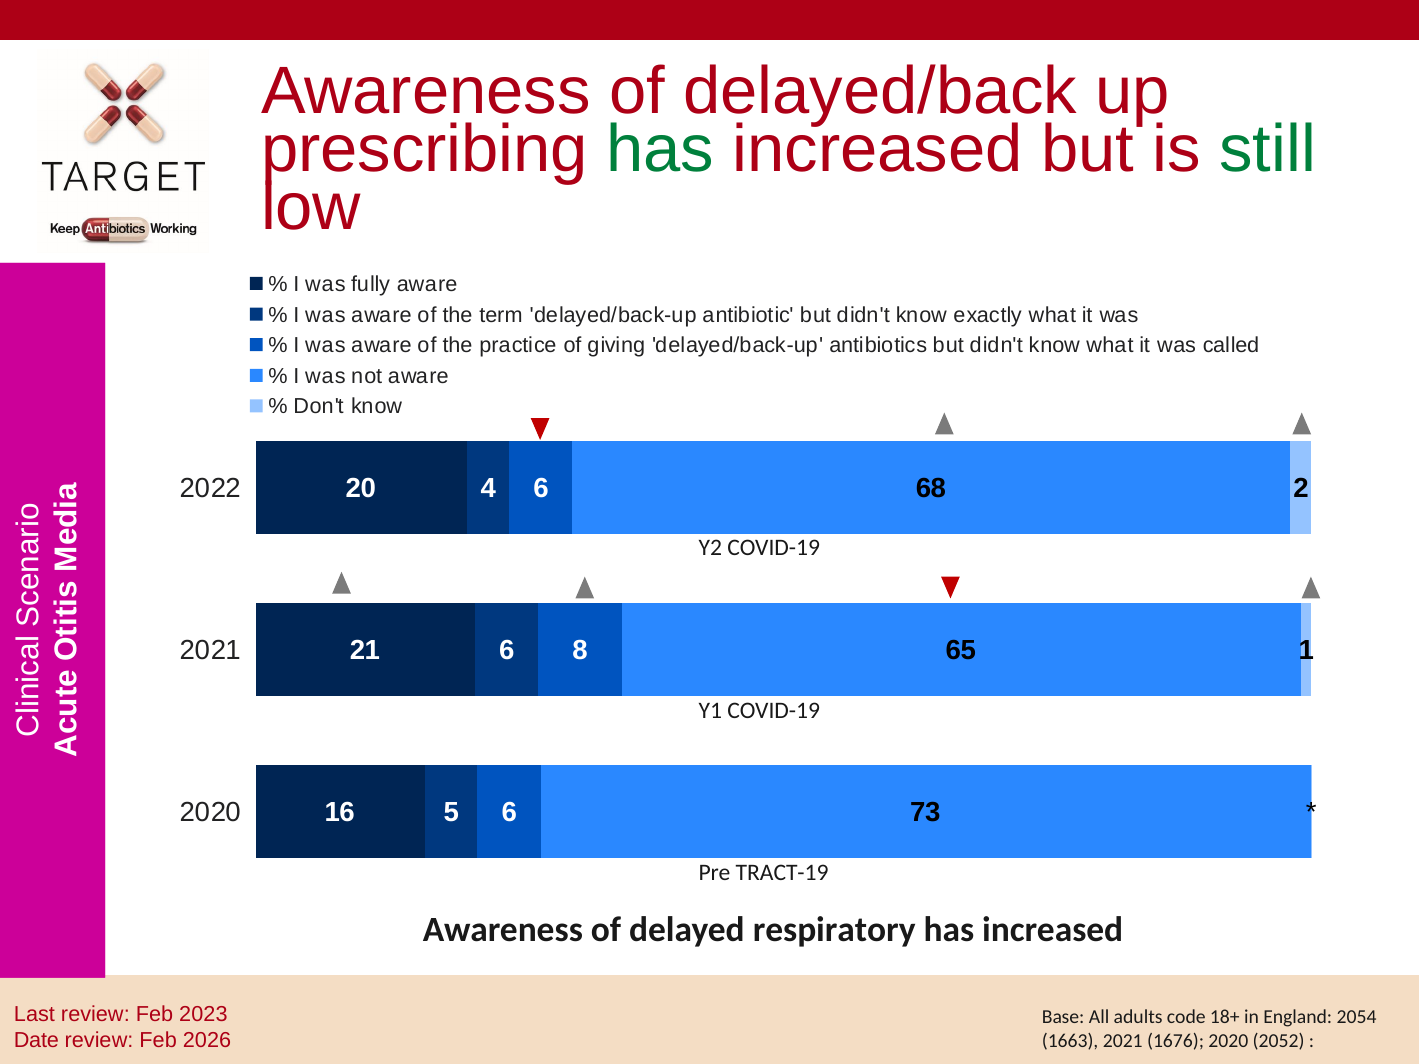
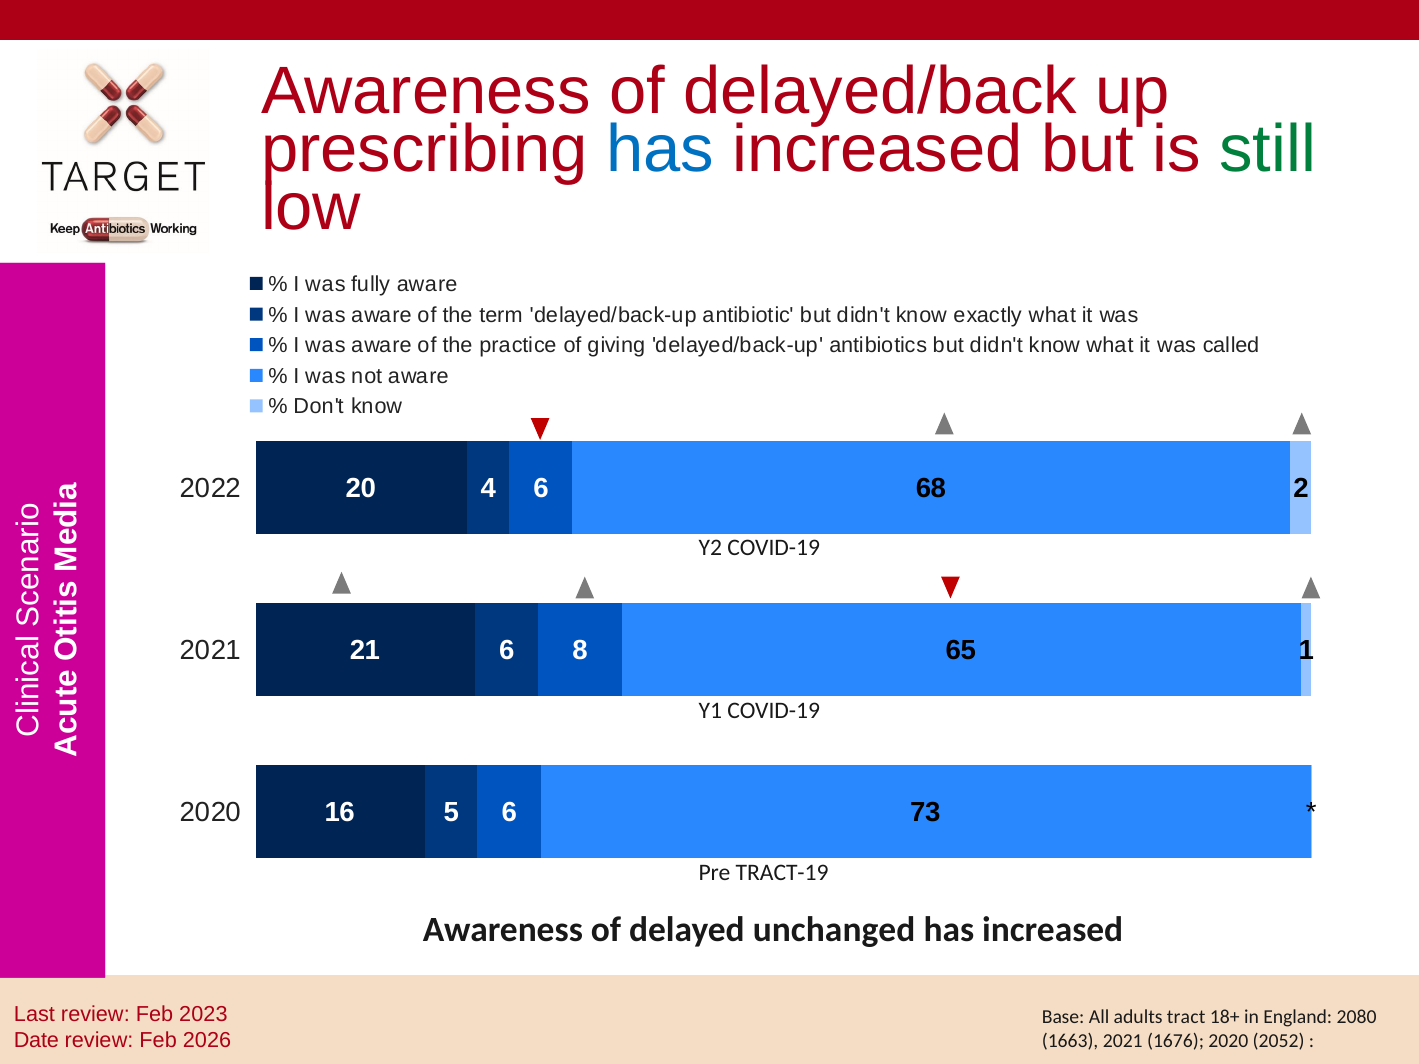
has colour: green -> blue (660, 150)
respiratory: respiratory -> unchanged (834, 930)
code: code -> tract (1186, 1018)
2054: 2054 -> 2080 (1357, 1018)
